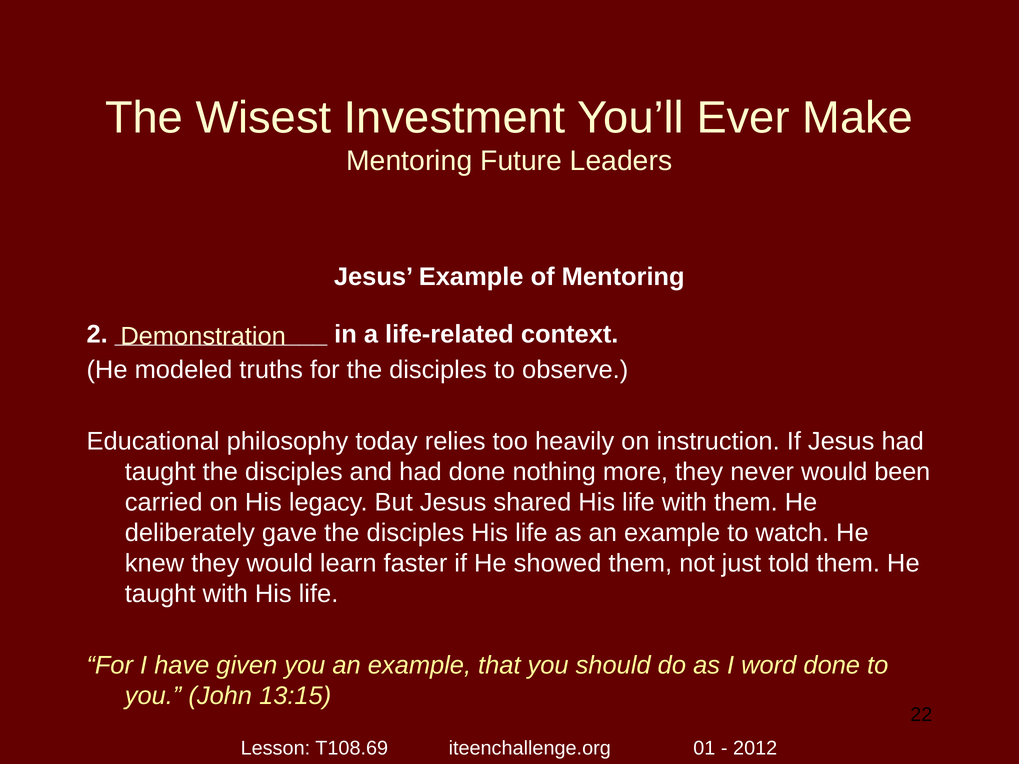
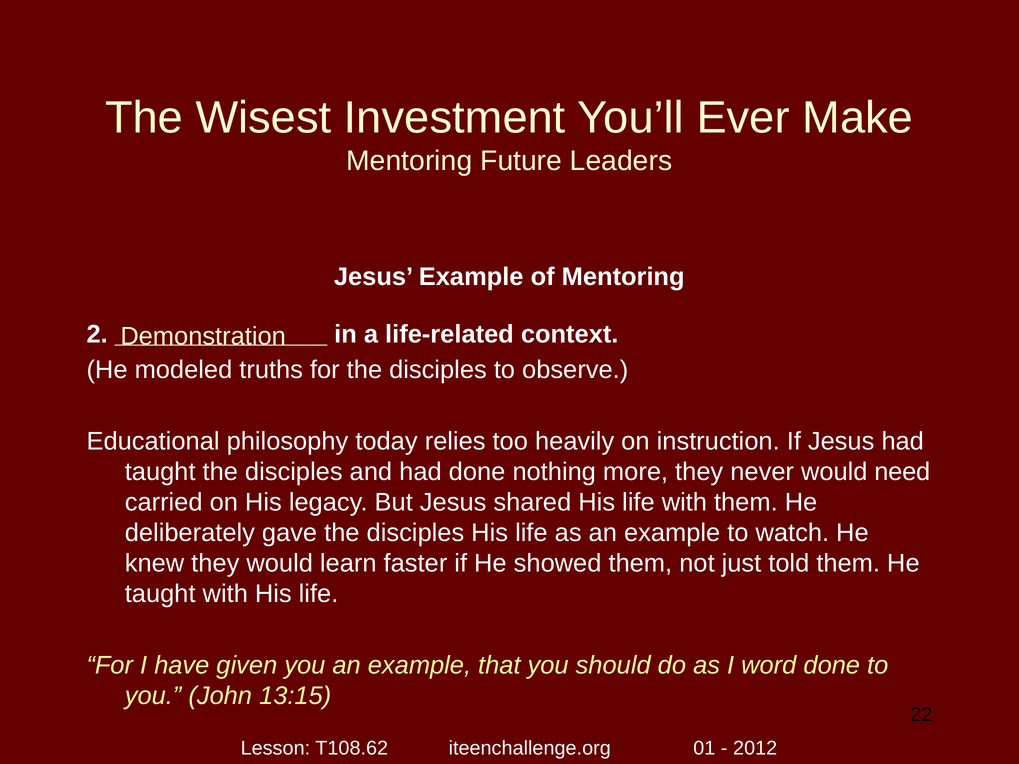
been: been -> need (902, 472)
T108.69: T108.69 -> T108.62 (352, 749)
